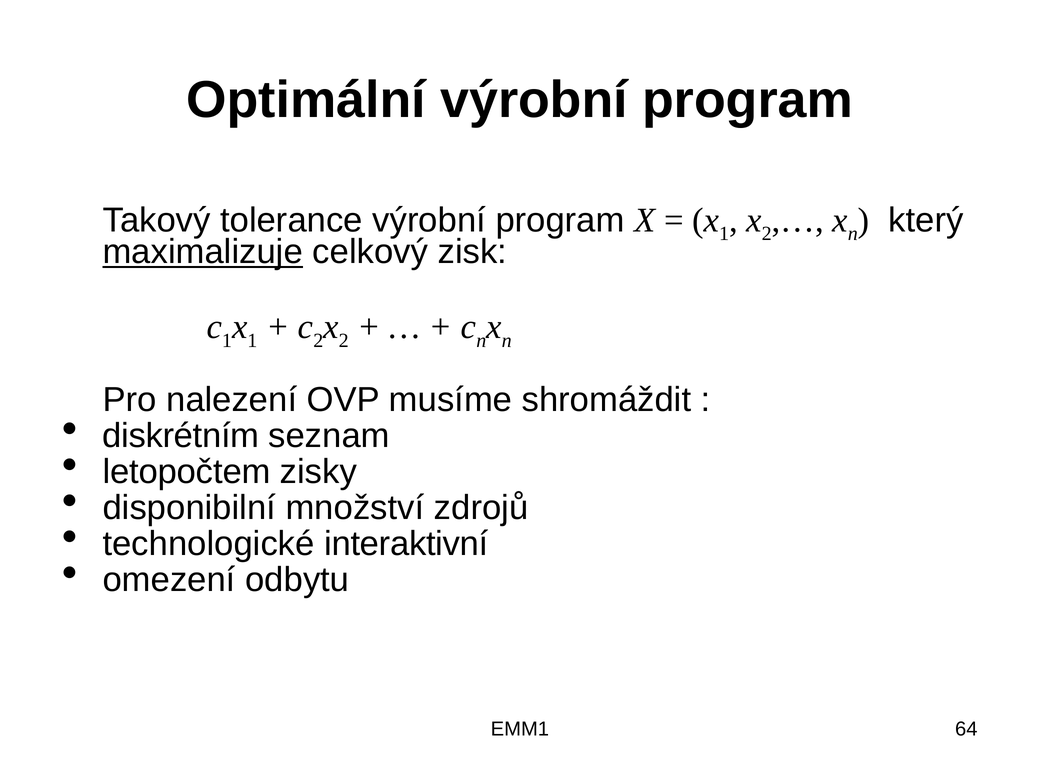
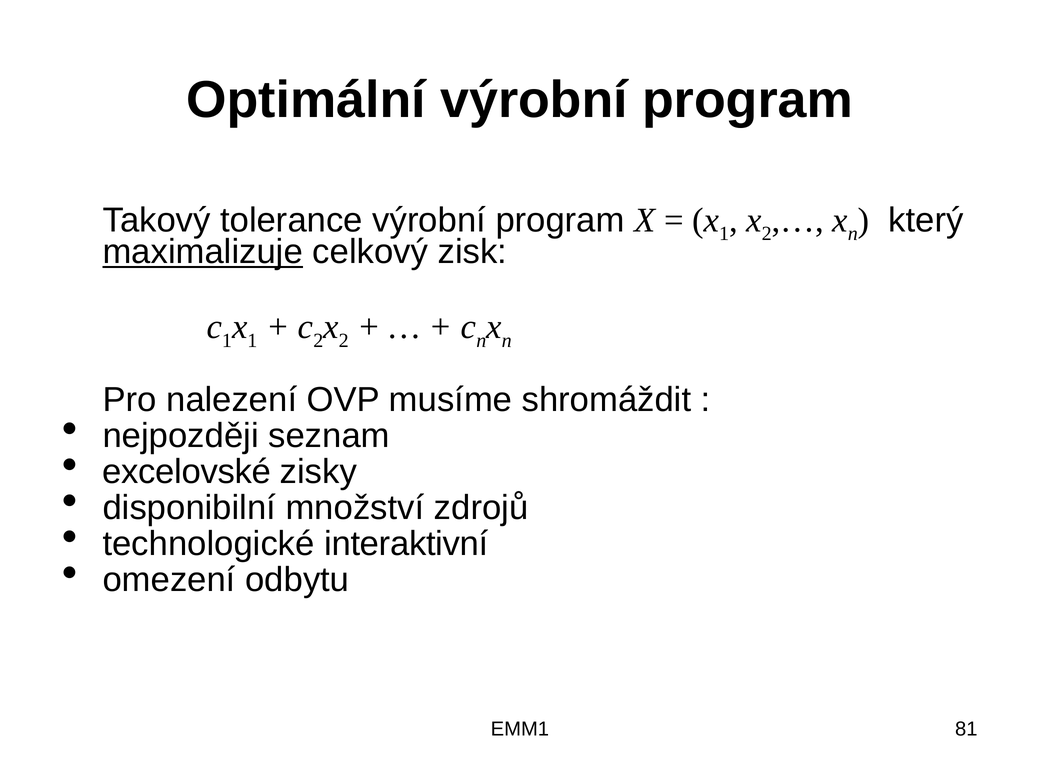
diskrétním: diskrétním -> nejpozději (181, 436)
letopočtem: letopočtem -> excelovské (187, 472)
64: 64 -> 81 (966, 729)
